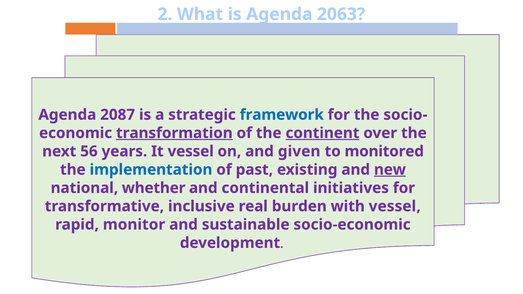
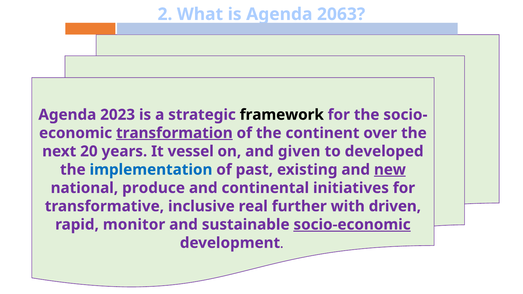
2087: 2087 -> 2023 (118, 115)
framework colour: blue -> black (282, 115)
continent underline: present -> none (322, 133)
56: 56 -> 20 (89, 151)
monitored: monitored -> developed (384, 151)
whether: whether -> produce (154, 188)
burden: burden -> further (299, 206)
with vessel: vessel -> driven (395, 206)
socio-economic underline: none -> present (352, 225)
